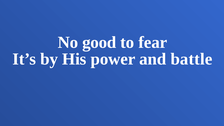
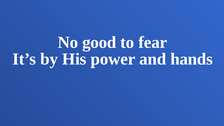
battle: battle -> hands (192, 59)
